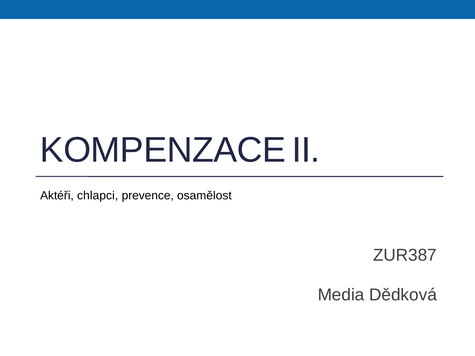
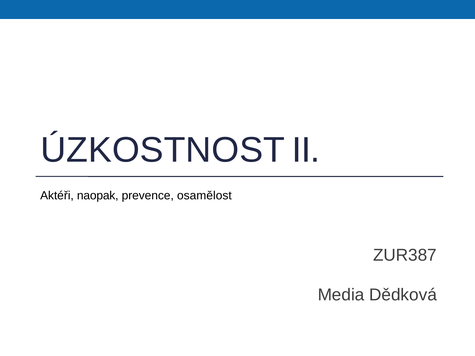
KOMPENZACE: KOMPENZACE -> ÚZKOSTNOST (163, 150)
chlapci: chlapci -> naopak (98, 196)
